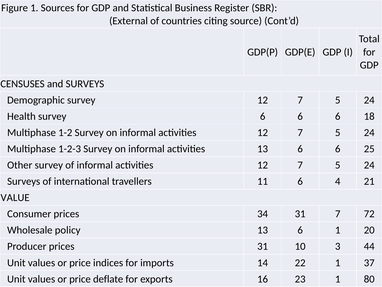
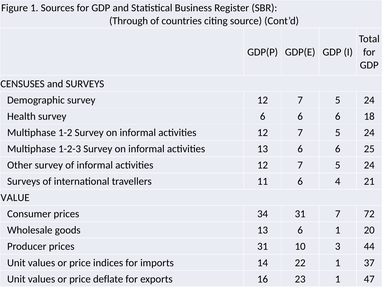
External: External -> Through (129, 21)
policy: policy -> goods (68, 230)
80: 80 -> 47 (369, 279)
